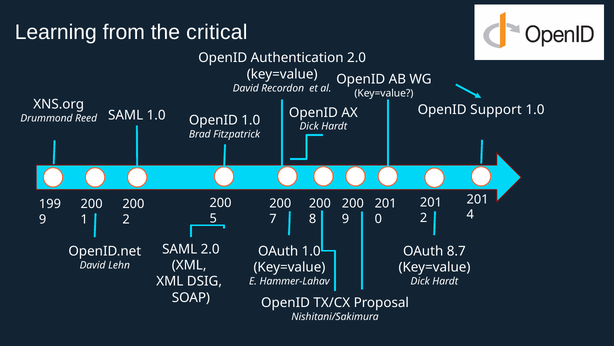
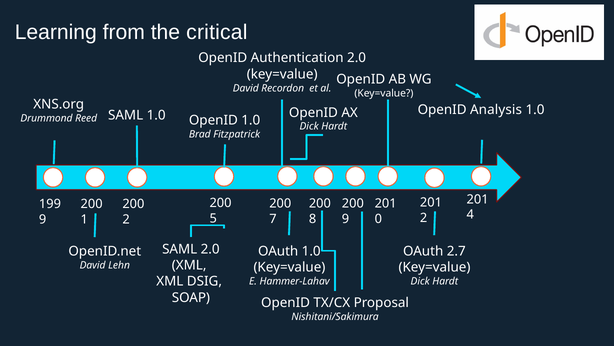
Support: Support -> Analysis (496, 110)
8.7: 8.7 -> 2.7 (456, 251)
